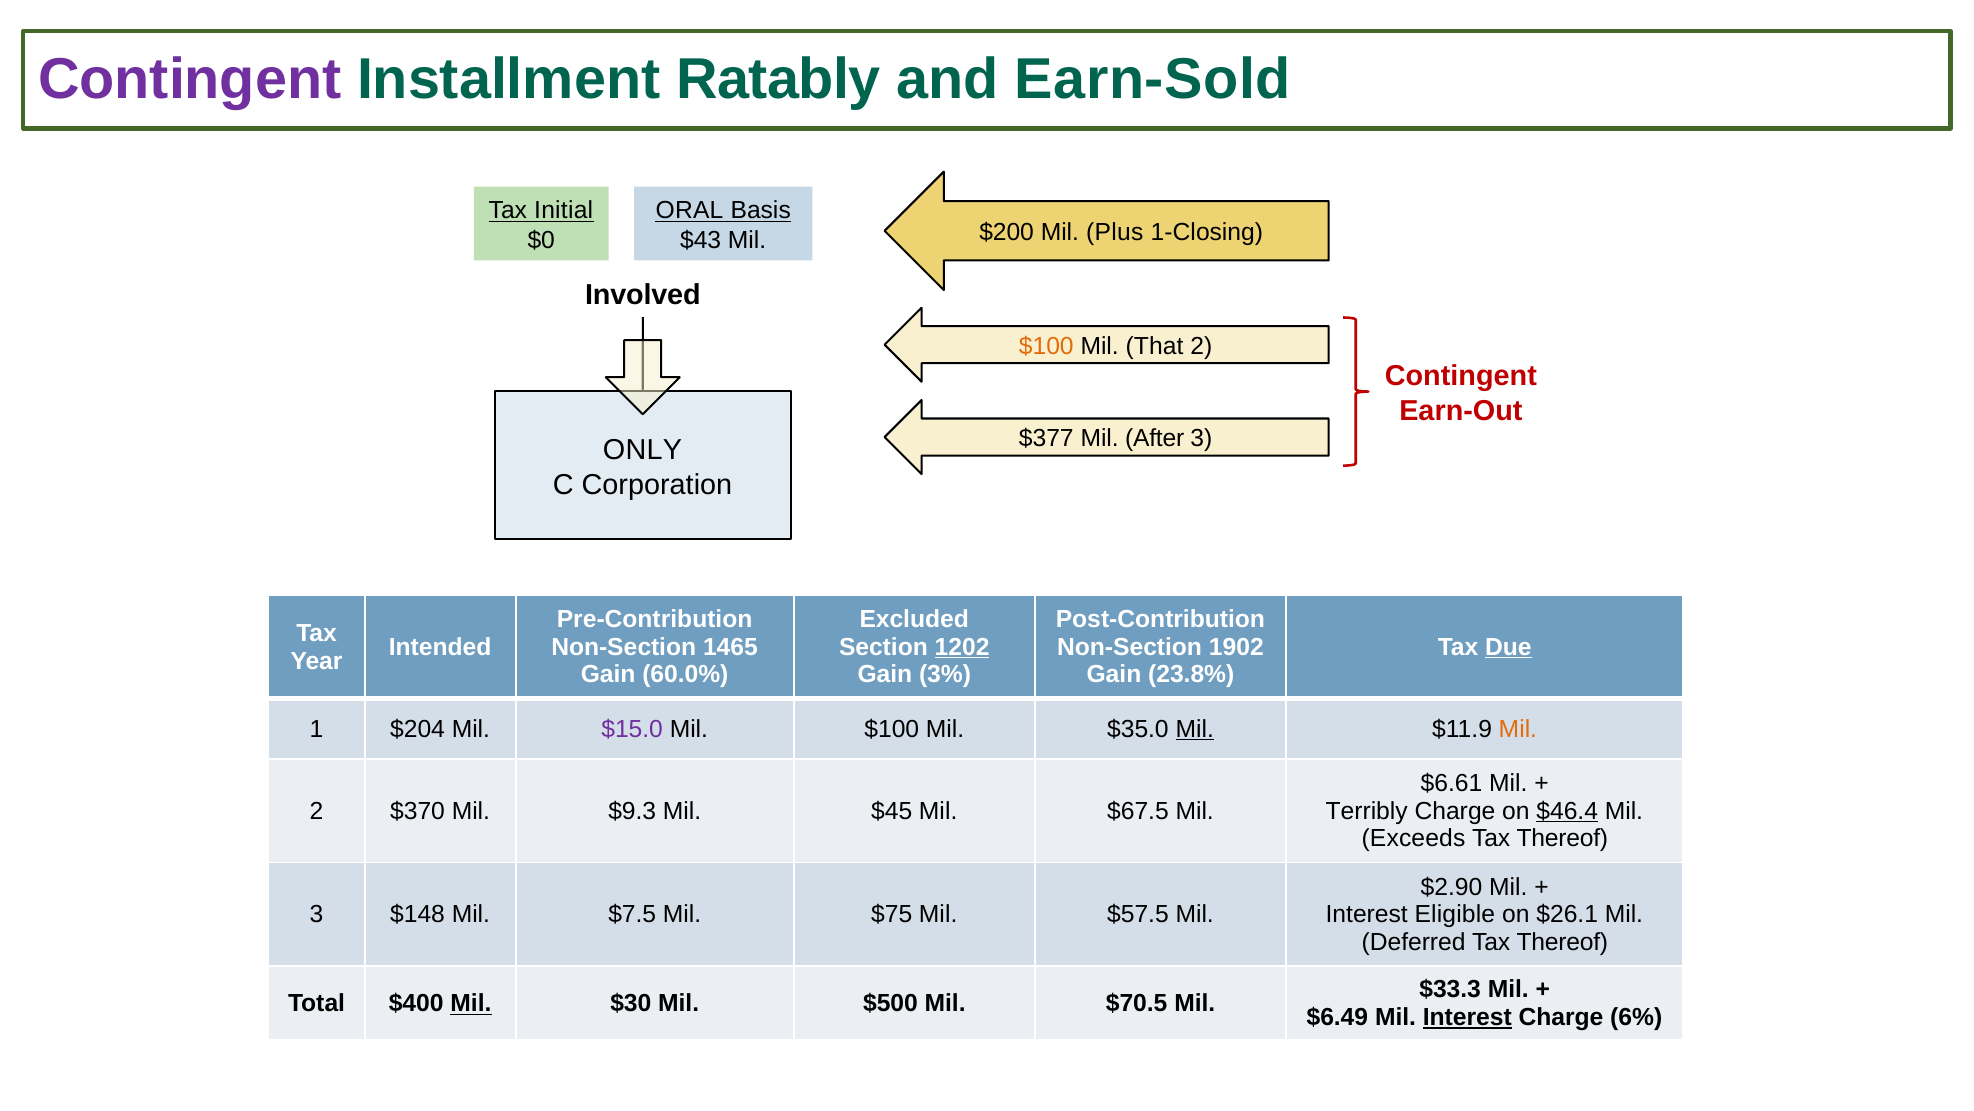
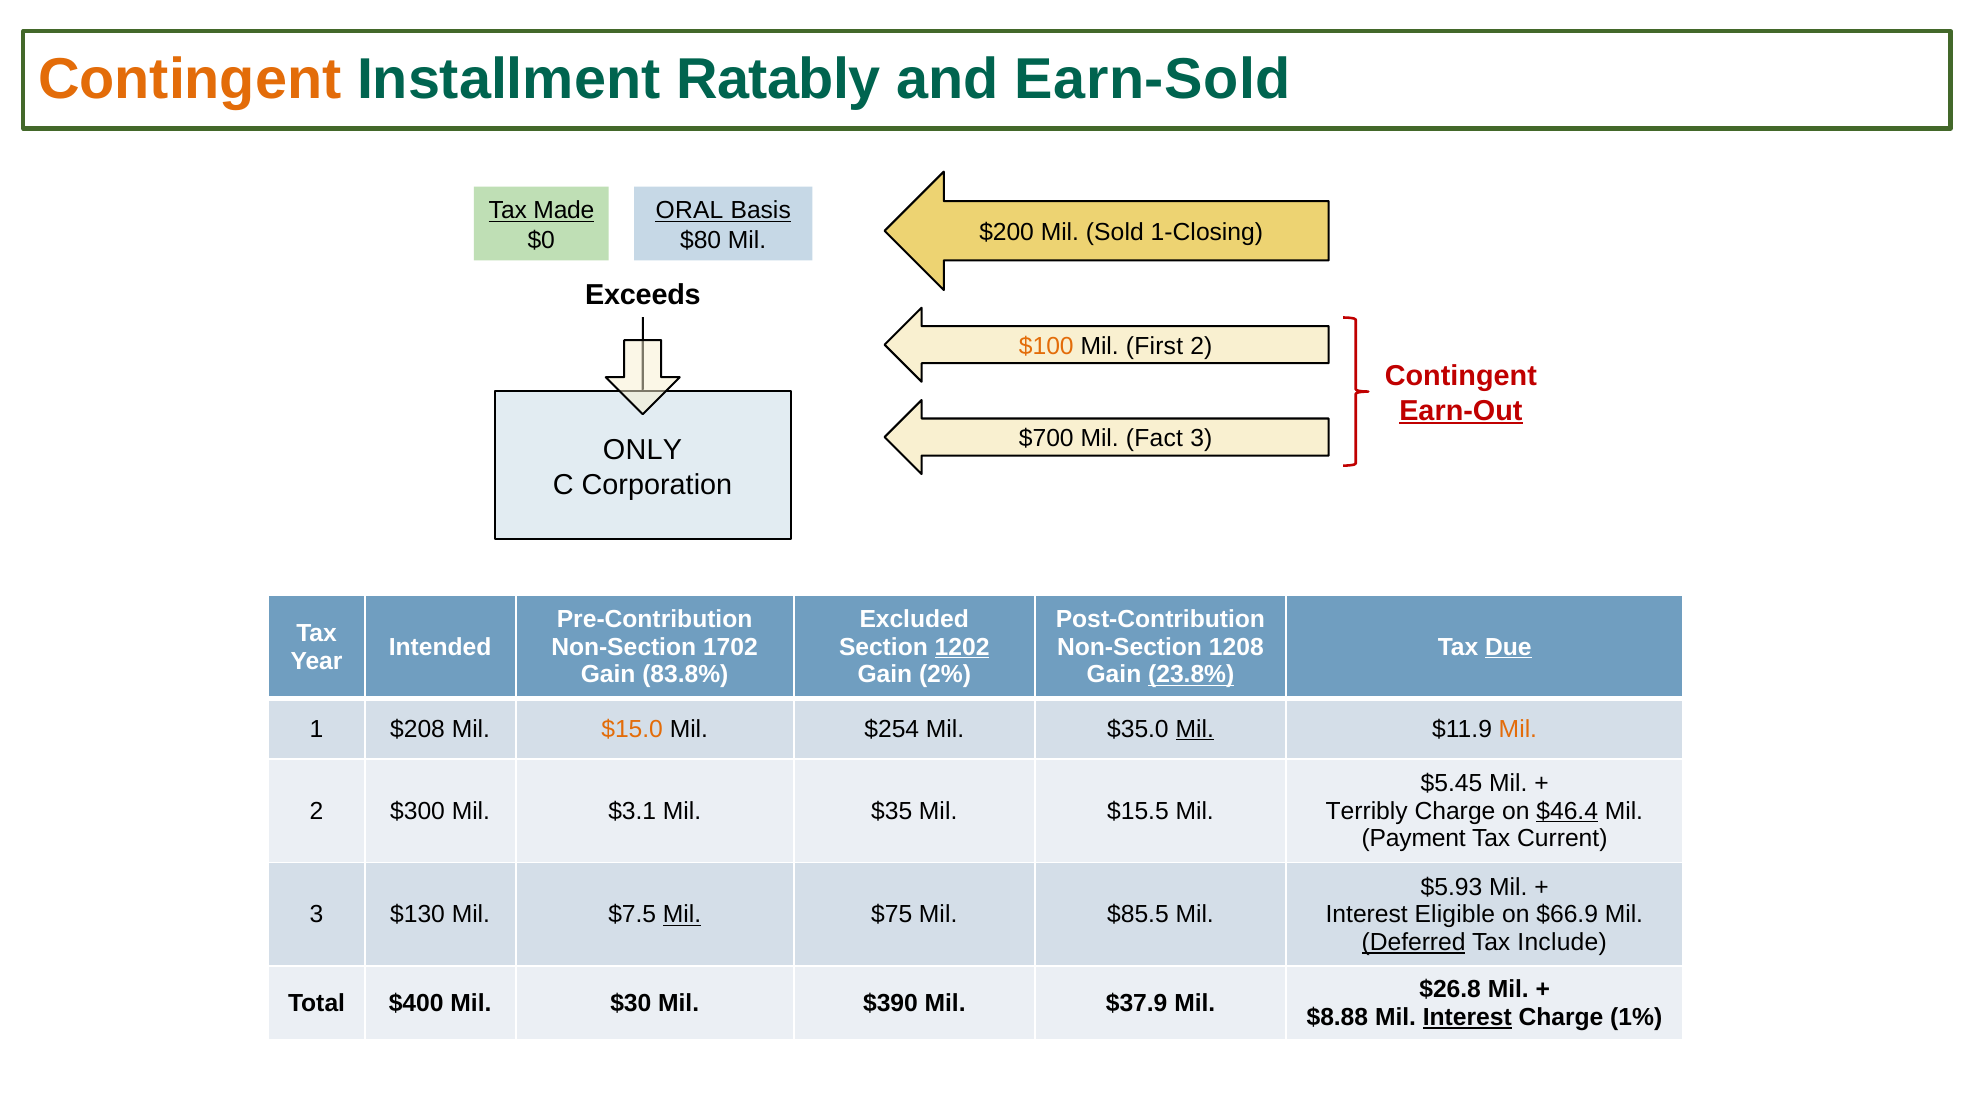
Contingent colour: purple -> orange (190, 79)
Initial: Initial -> Made (564, 210)
Plus: Plus -> Sold (1115, 232)
$43: $43 -> $80 (701, 240)
Involved: Involved -> Exceeds (643, 294)
That: That -> First (1154, 346)
Earn-Out underline: none -> present (1461, 411)
$377: $377 -> $700 (1046, 438)
After: After -> Fact (1154, 438)
1465: 1465 -> 1702 (730, 647)
1902: 1902 -> 1208 (1236, 647)
60.0%: 60.0% -> 83.8% (685, 674)
3%: 3% -> 2% (945, 674)
23.8% underline: none -> present (1191, 674)
$204: $204 -> $208 (418, 729)
$15.0 colour: purple -> orange (632, 729)
Mil $100: $100 -> $254 (892, 729)
$6.61: $6.61 -> $5.45 (1451, 783)
$370: $370 -> $300 (418, 811)
$9.3: $9.3 -> $3.1 (632, 811)
$45: $45 -> $35 (892, 811)
$67.5: $67.5 -> $15.5 (1138, 811)
Exceeds: Exceeds -> Payment (1414, 838)
Thereof: Thereof -> Current (1562, 838)
$2.90: $2.90 -> $5.93 (1451, 887)
$148: $148 -> $130 (418, 914)
Mil underline: none -> present (682, 914)
$57.5: $57.5 -> $85.5 (1138, 914)
$26.1: $26.1 -> $66.9 (1567, 914)
Deferred underline: none -> present (1414, 942)
Thereof: Thereof -> Include (1562, 942)
$33.3: $33.3 -> $26.8 (1450, 989)
Mil underline: present -> none (471, 1003)
$500: $500 -> $390 (890, 1003)
$70.5: $70.5 -> $37.9 (1137, 1003)
$6.49: $6.49 -> $8.88 (1337, 1017)
6%: 6% -> 1% (1636, 1017)
